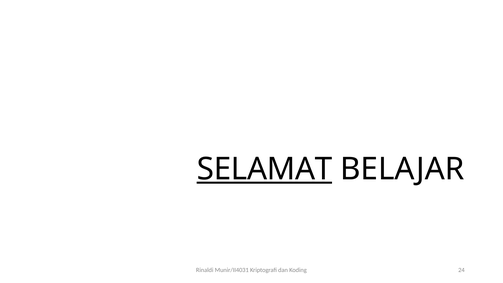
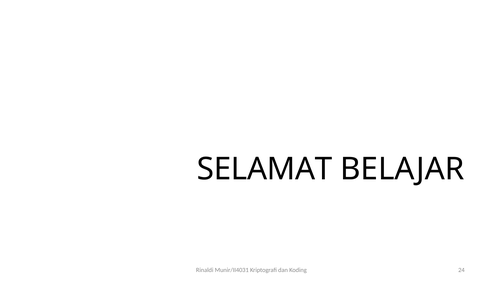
SELAMAT underline: present -> none (265, 169)
